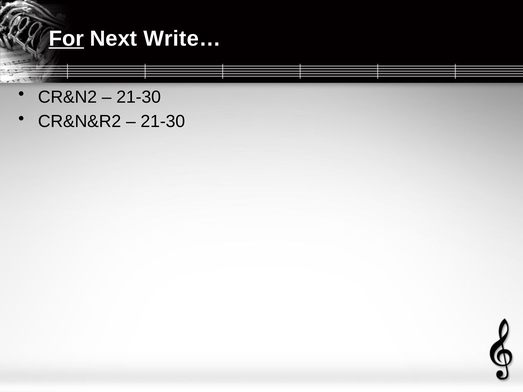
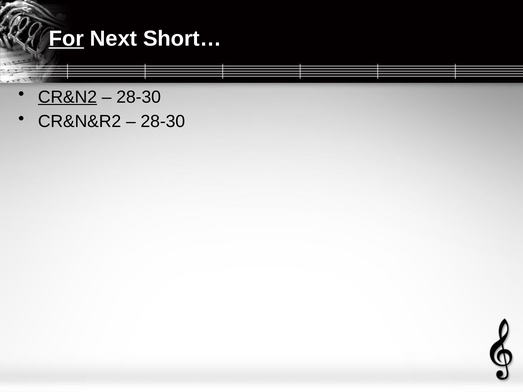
Write…: Write… -> Short… (182, 39)
CR&N2 underline: none -> present (67, 97)
21-30: 21-30 -> 28-30 (139, 97)
21-30: 21-30 -> 28-30 (163, 122)
